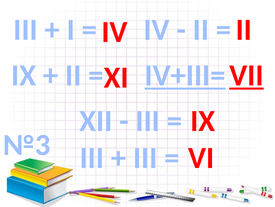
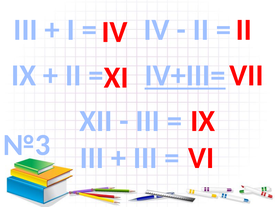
VII underline: present -> none (246, 75)
